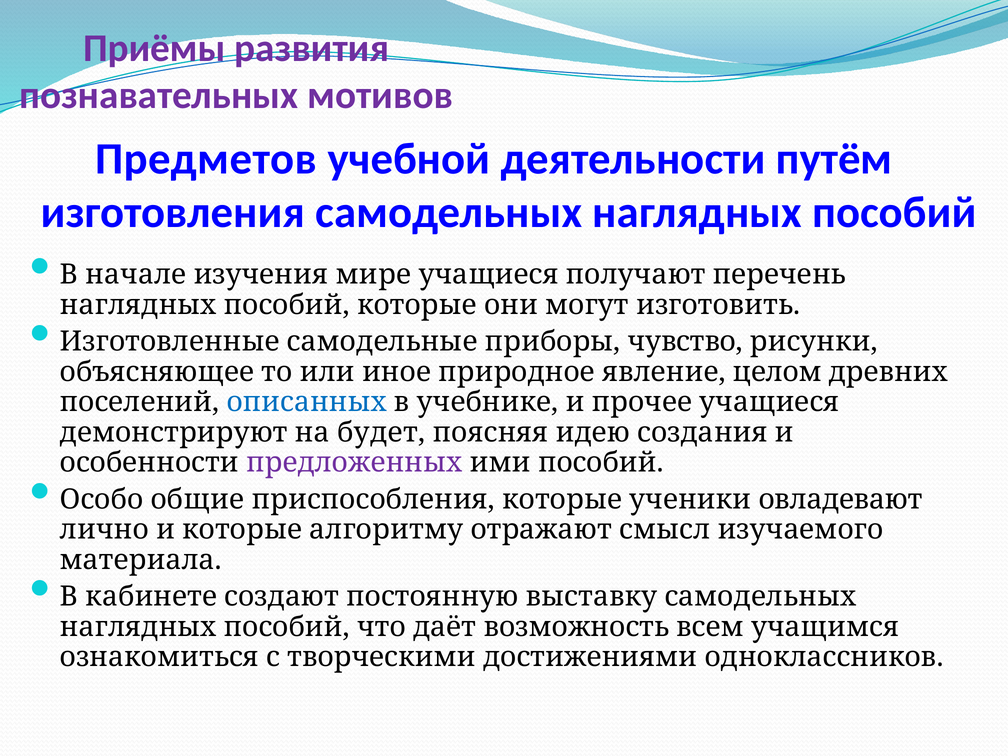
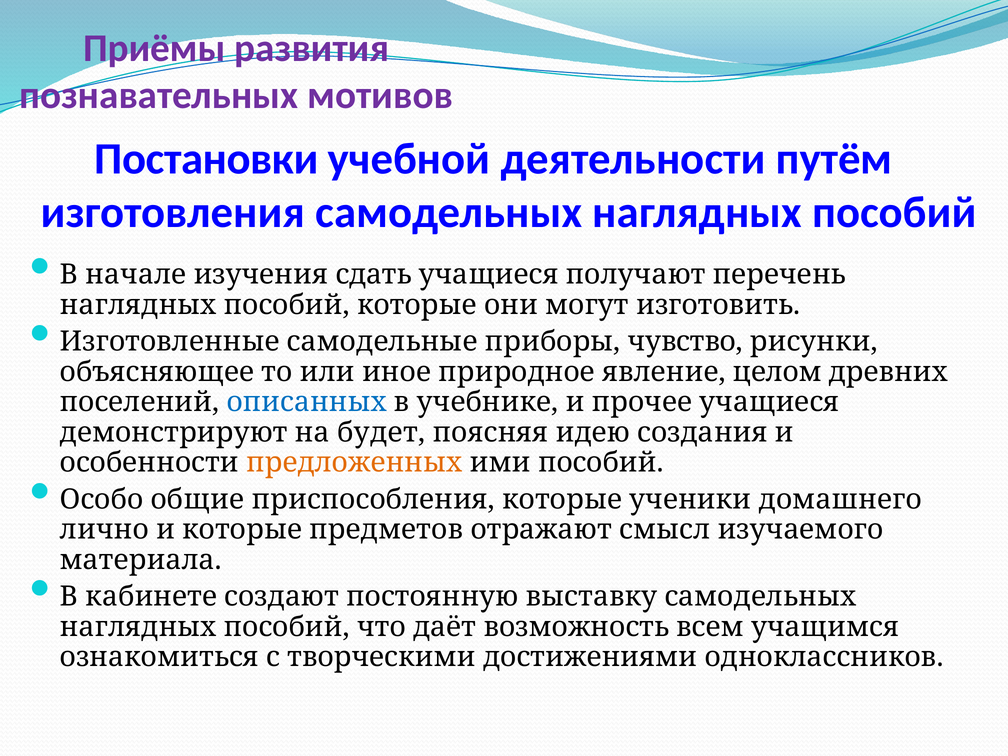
Предметов: Предметов -> Постановки (207, 159)
мире: мире -> сдать (374, 275)
предложенных colour: purple -> orange (354, 463)
овладевают: овладевают -> домашнего (840, 499)
алгоритму: алгоритму -> предметов (386, 530)
